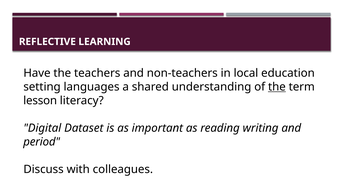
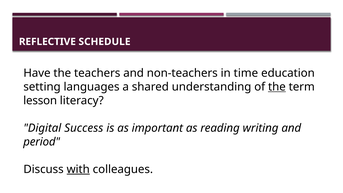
LEARNING: LEARNING -> SCHEDULE (105, 42)
local: local -> time (246, 73)
Dataset: Dataset -> Success (84, 128)
with underline: none -> present (78, 169)
